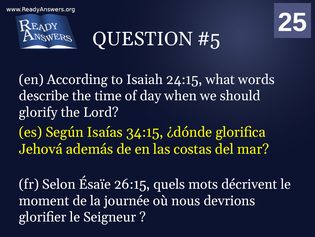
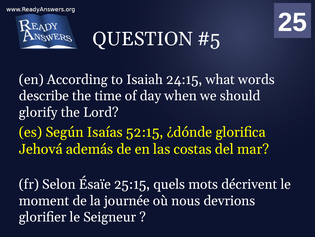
34:15: 34:15 -> 52:15 (145, 132)
26:15: 26:15 -> 25:15 (132, 184)
